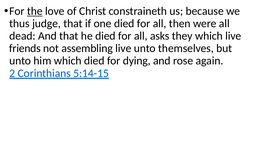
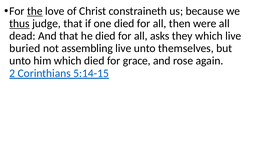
thus underline: none -> present (19, 24)
friends: friends -> buried (25, 48)
dying: dying -> grace (137, 61)
